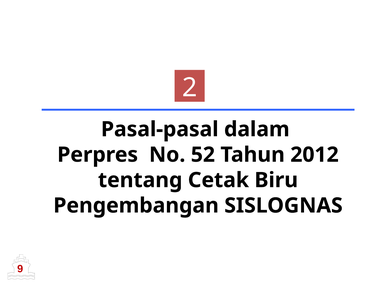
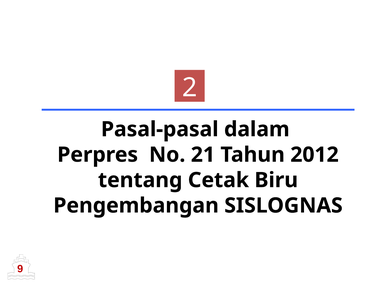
52: 52 -> 21 (203, 155)
